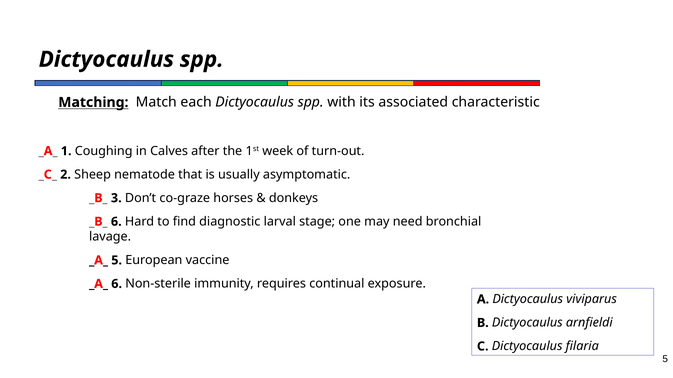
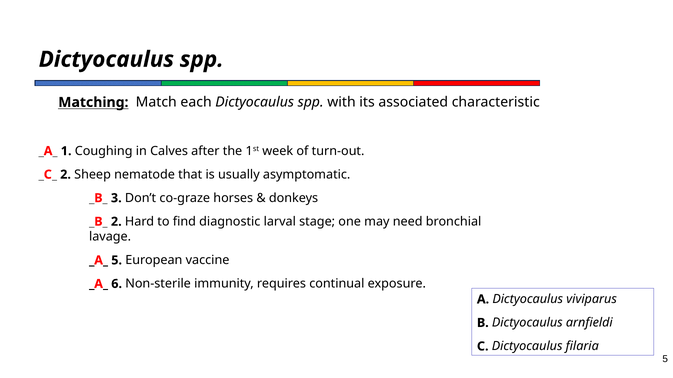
_B_ 6: 6 -> 2 (116, 222)
